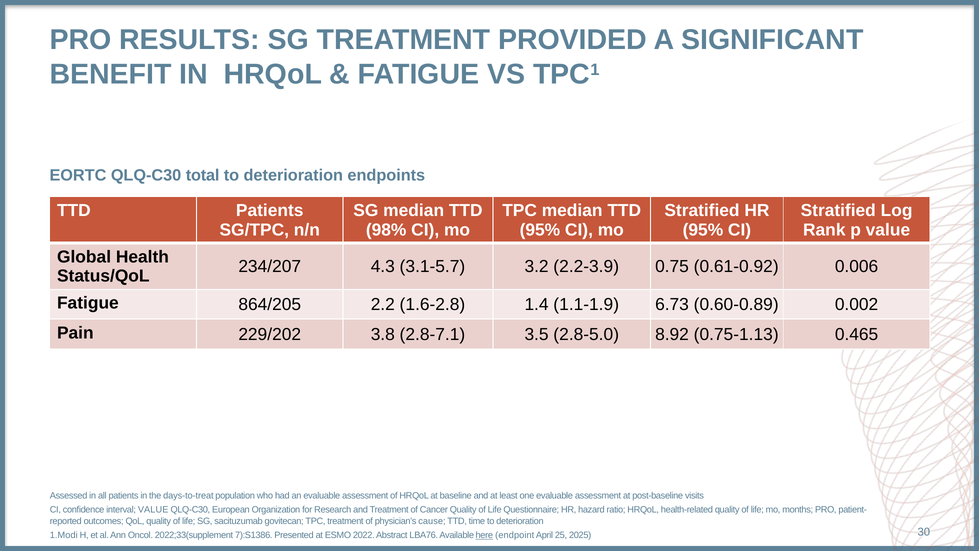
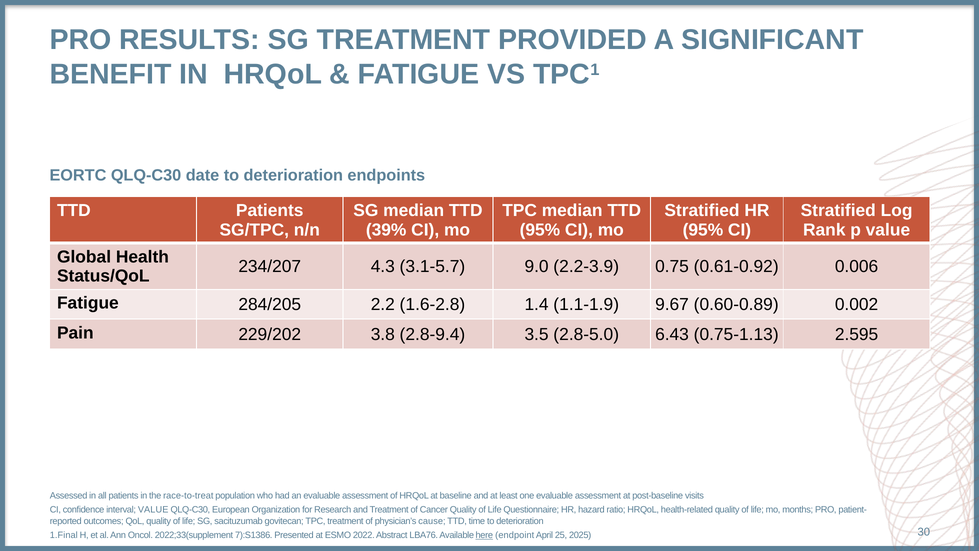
total: total -> date (203, 175)
98%: 98% -> 39% (386, 230)
3.2: 3.2 -> 9.0 (537, 266)
864/205: 864/205 -> 284/205 (270, 304)
6.73: 6.73 -> 9.67 (672, 304)
2.8-7.1: 2.8-7.1 -> 2.8-9.4 (432, 334)
8.92: 8.92 -> 6.43 (672, 334)
0.465: 0.465 -> 2.595 (857, 334)
days-to-treat: days-to-treat -> race-to-treat (188, 496)
1.Modi: 1.Modi -> 1.Final (64, 535)
